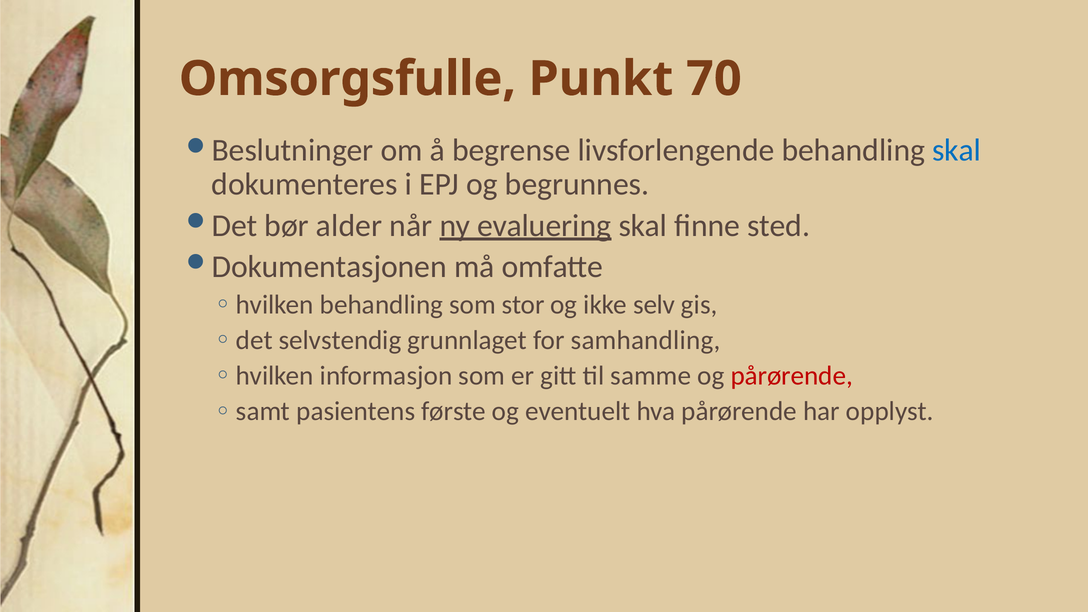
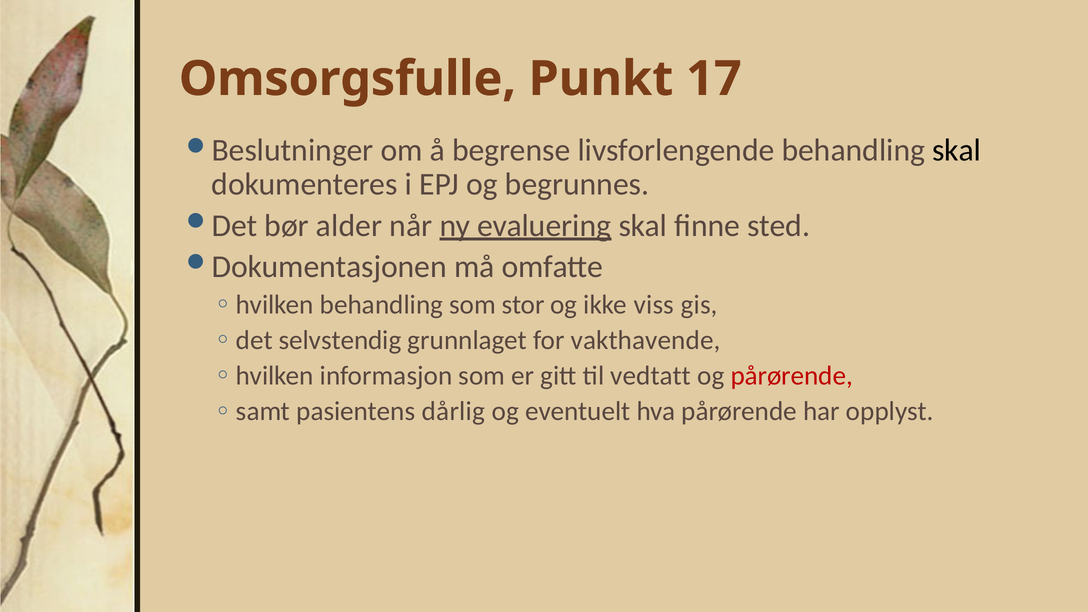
70: 70 -> 17 (714, 79)
skal colour: blue -> black (957, 150)
selv: selv -> viss (654, 305)
samhandling: samhandling -> vakthavende (646, 340)
samme: samme -> vedtatt (651, 376)
første: første -> dårlig (453, 412)
